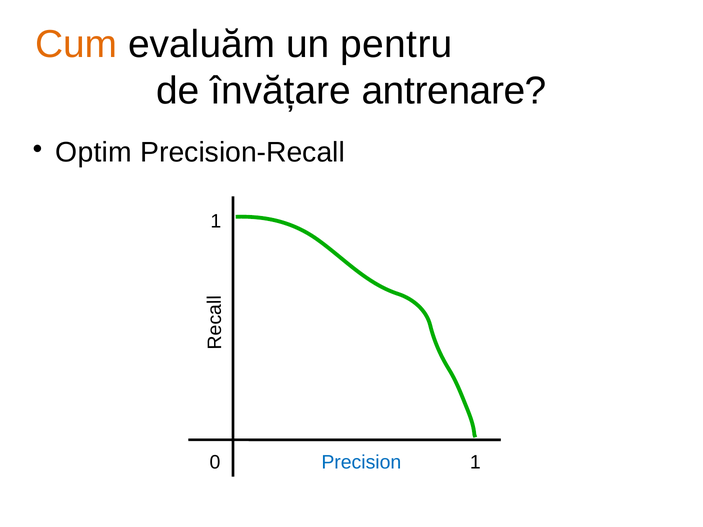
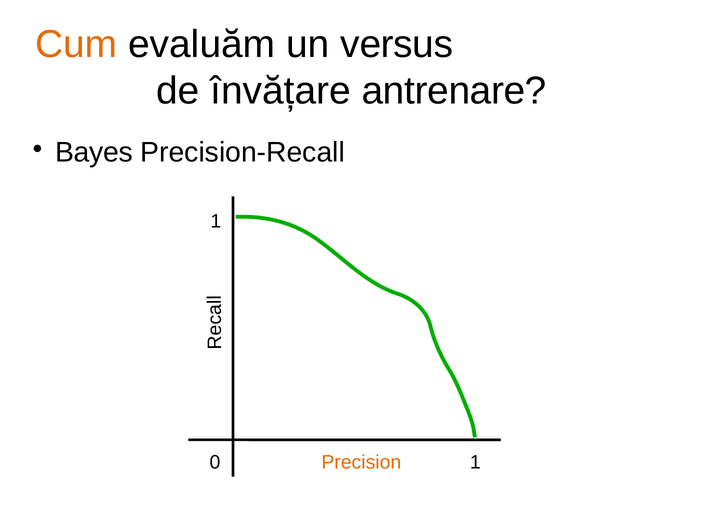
pentru: pentru -> versus (397, 44)
Optim: Optim -> Bayes (94, 152)
Precision colour: blue -> orange (361, 463)
